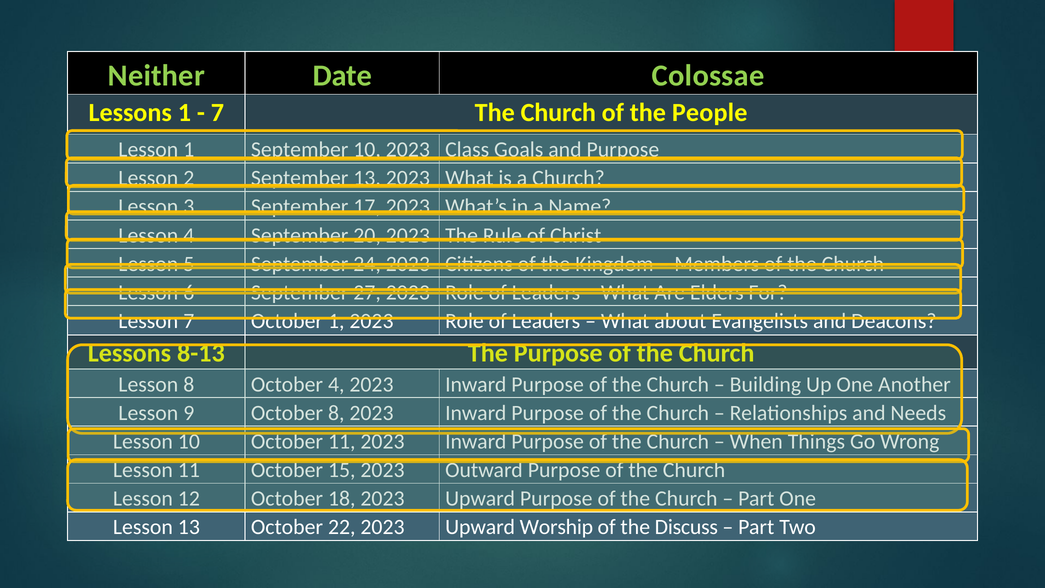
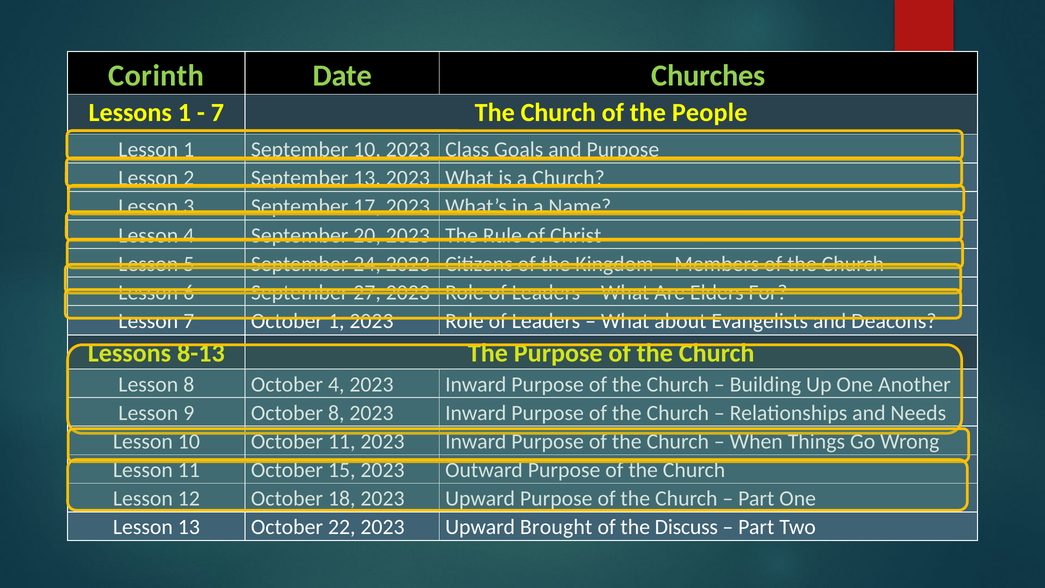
Neither: Neither -> Corinth (156, 76)
Colossae: Colossae -> Churches (708, 76)
Worship: Worship -> Brought (556, 527)
